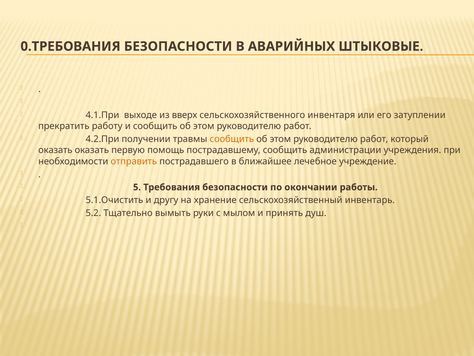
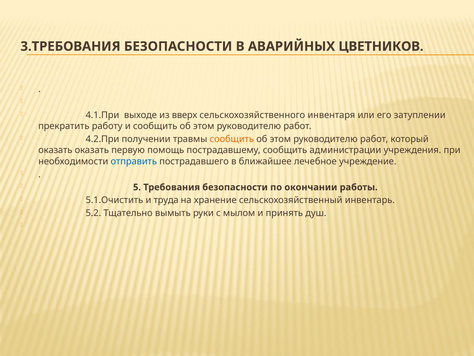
0.ТРЕБОВАНИЯ: 0.ТРЕБОВАНИЯ -> 3.ТРЕБОВАНИЯ (71, 46)
ШТЫКОВЫЕ: ШТЫКОВЫЕ -> ЦВЕТНИКОВ (381, 46)
отправить colour: orange -> blue (134, 161)
другу: другу -> труда (166, 200)
